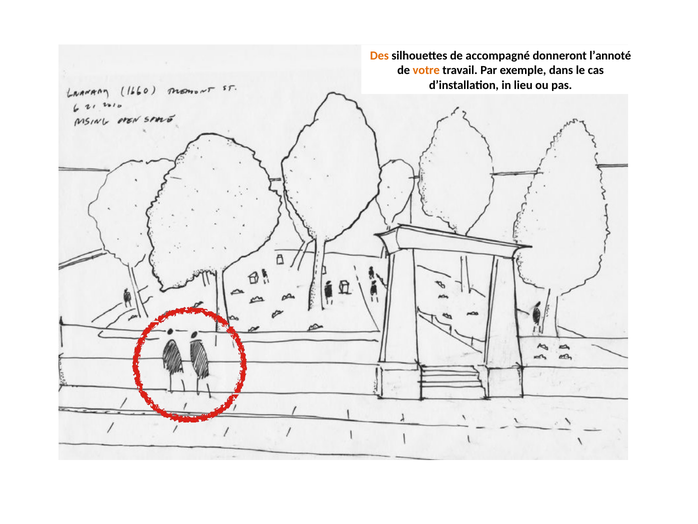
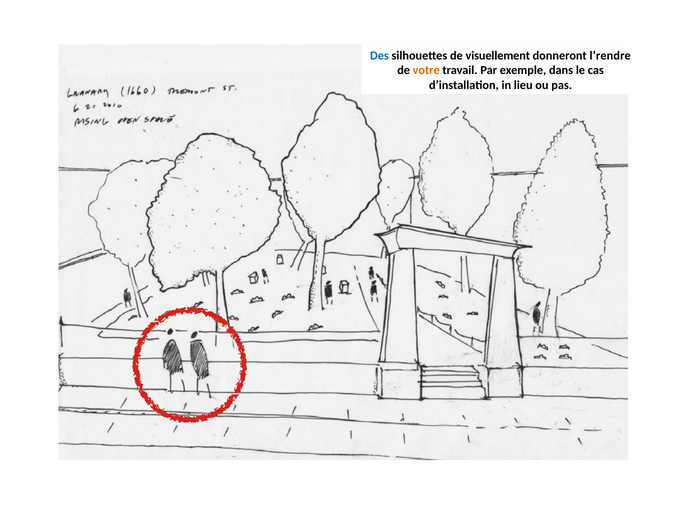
Des colour: orange -> blue (379, 55)
accompagné: accompagné -> visuellement (498, 55)
l’annoté: l’annoté -> l’rendre (610, 55)
